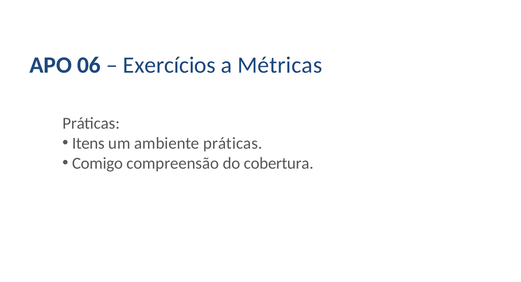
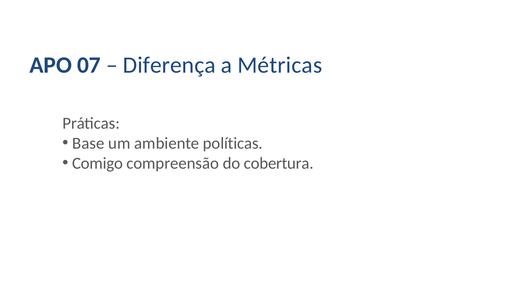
06: 06 -> 07 (89, 65)
Exercícios: Exercícios -> Diferença (169, 65)
Itens: Itens -> Base (88, 143)
ambiente práticas: práticas -> políticas (233, 143)
